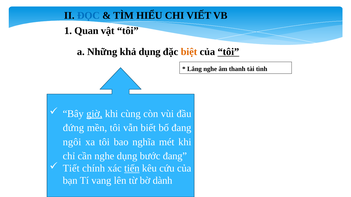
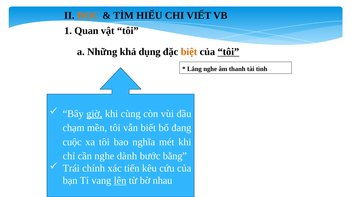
ĐỌC colour: blue -> orange (88, 16)
đứng: đứng -> chạm (74, 128)
ngôi: ngôi -> cuộc (72, 142)
nghe dụng: dụng -> dành (127, 156)
bước đang: đang -> bằng (175, 156)
Tiết: Tiết -> Trái (71, 169)
tiến underline: present -> none (132, 169)
lên underline: none -> present (120, 181)
dành: dành -> nhau (163, 181)
